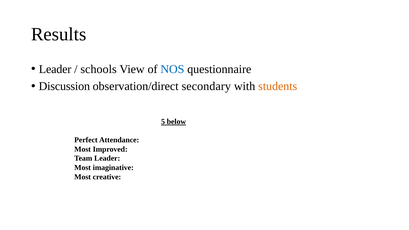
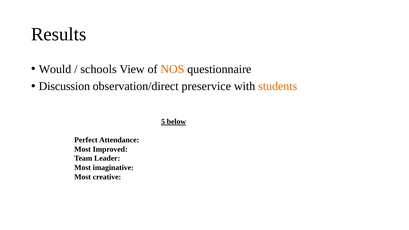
Leader: Leader -> Would (55, 69)
NOS colour: blue -> orange (172, 69)
secondary: secondary -> preservice (206, 86)
